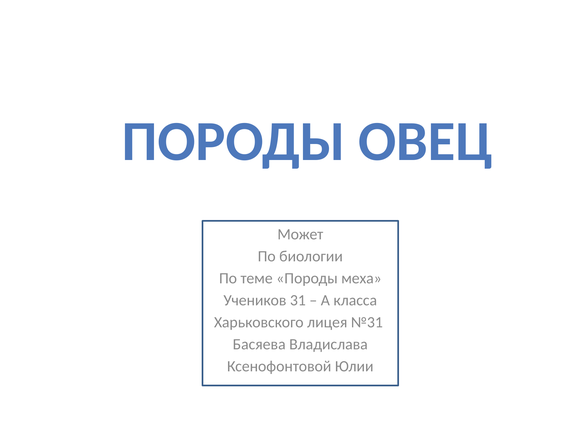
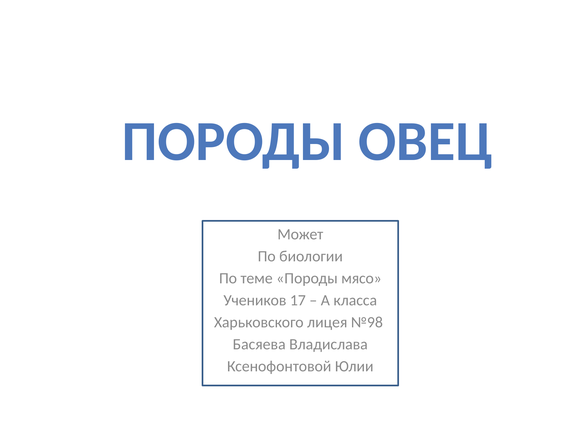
меха: меха -> мясо (362, 278)
31: 31 -> 17 (298, 300)
№31: №31 -> №98 (367, 322)
